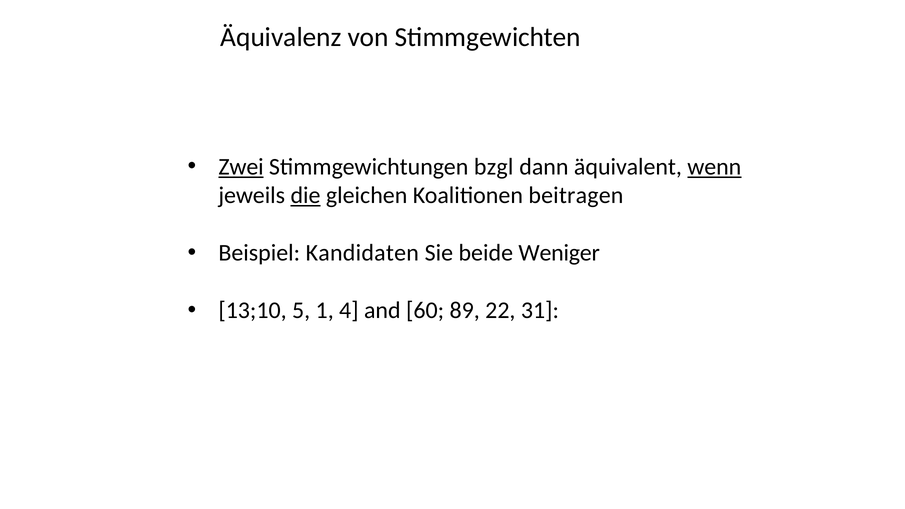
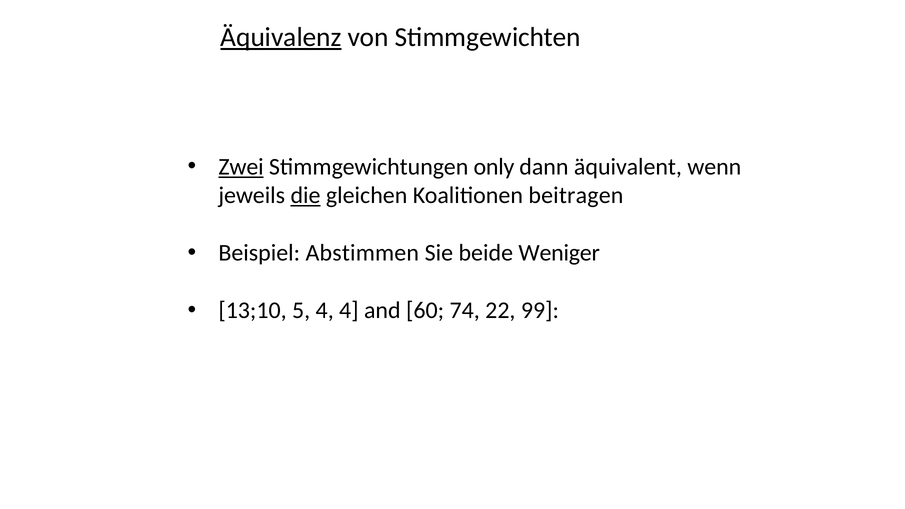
Äquivalenz underline: none -> present (281, 37)
bzgl: bzgl -> only (494, 167)
wenn underline: present -> none (714, 167)
Kandidaten: Kandidaten -> Abstimmen (362, 253)
5 1: 1 -> 4 (325, 310)
89: 89 -> 74 (465, 310)
31: 31 -> 99 (540, 310)
